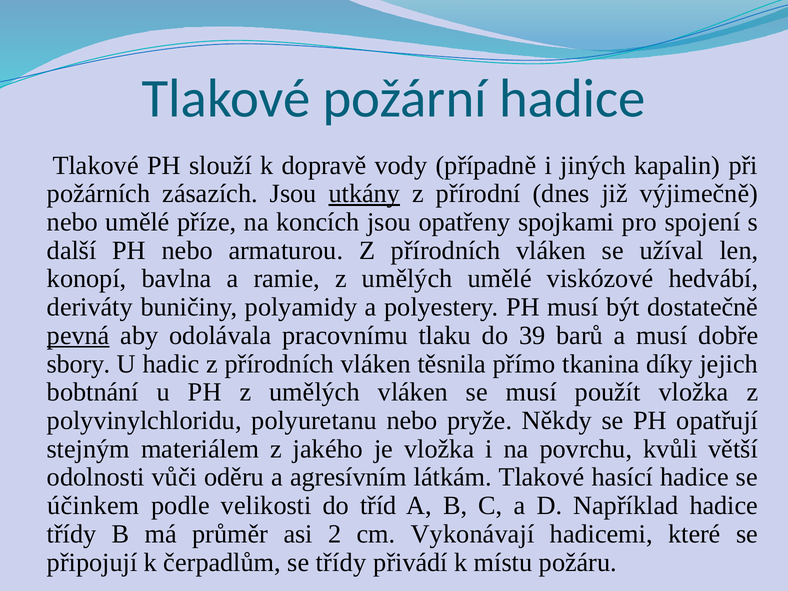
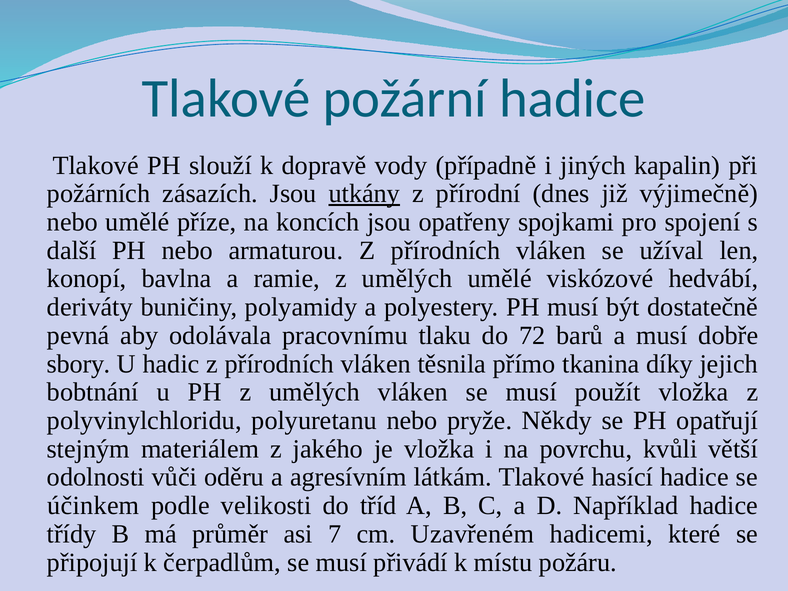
pevná underline: present -> none (78, 336)
39: 39 -> 72 (532, 336)
2: 2 -> 7 (335, 534)
Vykonávají: Vykonávají -> Uzavřeném (473, 534)
čerpadlům se třídy: třídy -> musí (341, 562)
